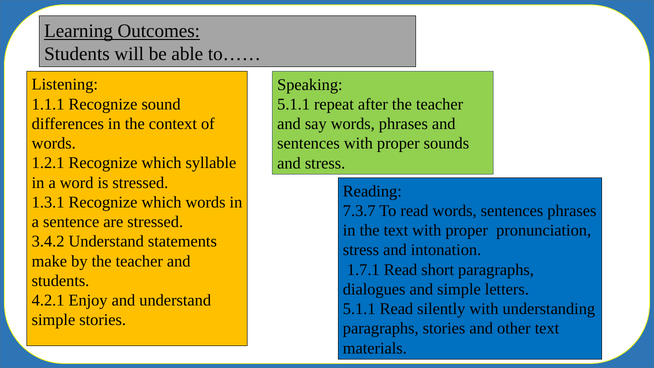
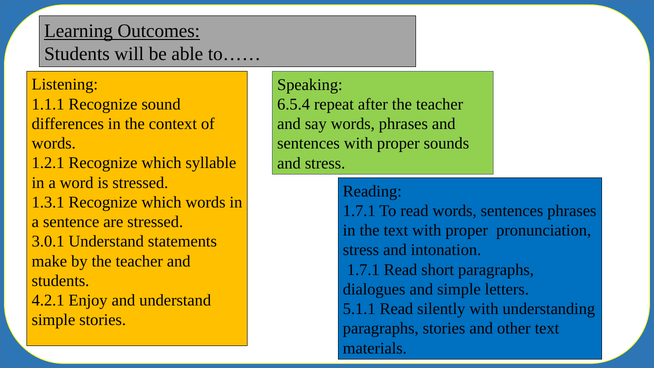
5.1.1: 5.1.1 -> 6.5.4 (294, 104)
7.3.7: 7.3.7 -> 1.7.1 (359, 211)
3.4.2: 3.4.2 -> 3.0.1 (48, 241)
